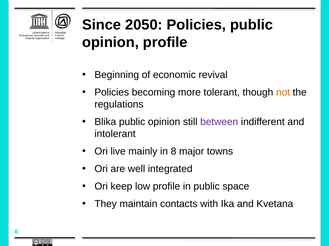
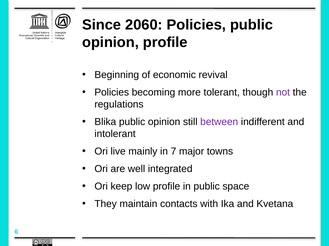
2050: 2050 -> 2060 (144, 25)
not colour: orange -> purple (283, 93)
8: 8 -> 7 (174, 152)
